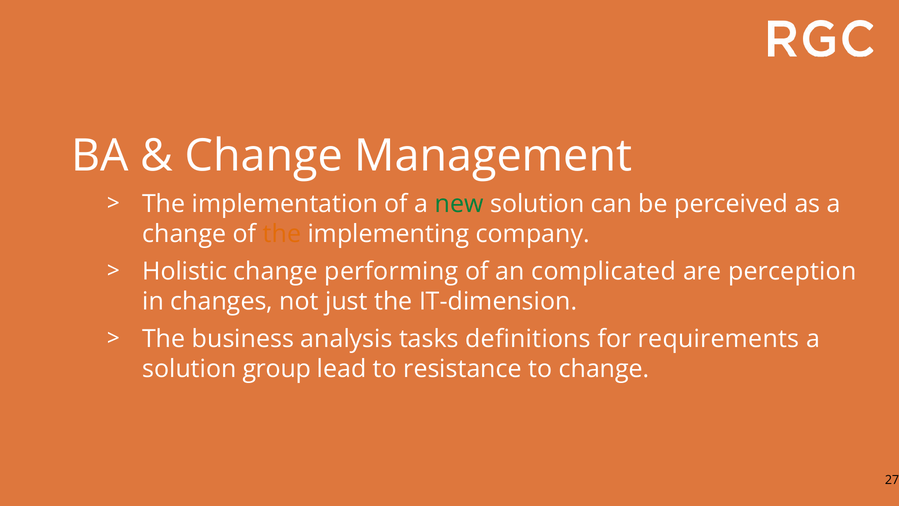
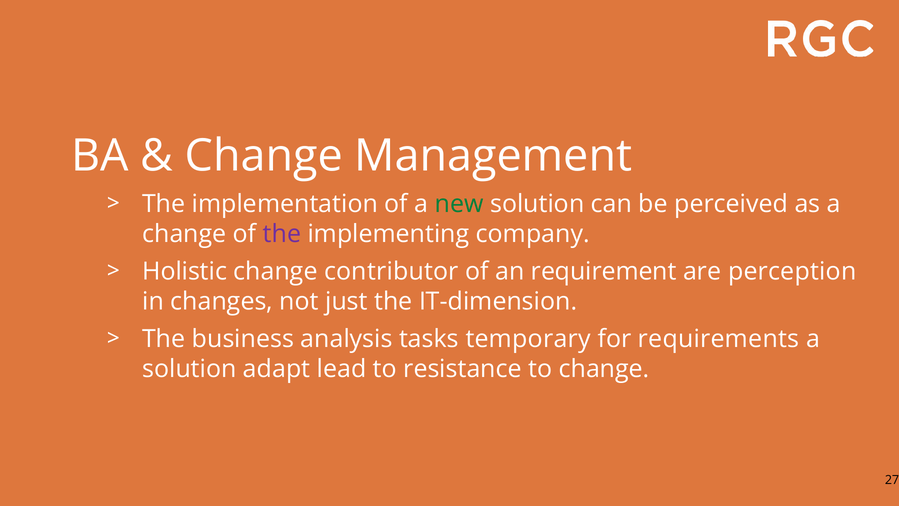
the colour: orange -> purple (282, 234)
performing: performing -> contributor (391, 271)
complicated: complicated -> requirement (604, 271)
definitions: definitions -> temporary (528, 339)
group: group -> adapt (277, 369)
